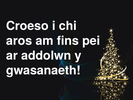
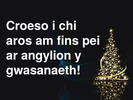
addolwn: addolwn -> angylion (46, 55)
